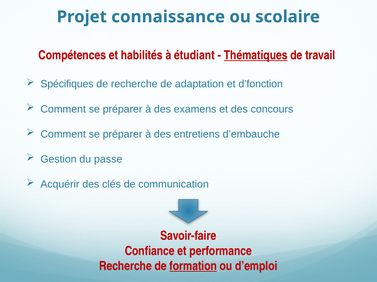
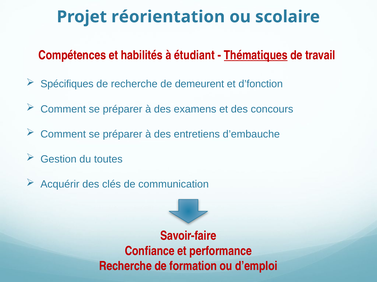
connaissance: connaissance -> réorientation (168, 17)
adaptation: adaptation -> demeurent (200, 84)
passe: passe -> toutes (108, 160)
formation underline: present -> none (193, 267)
